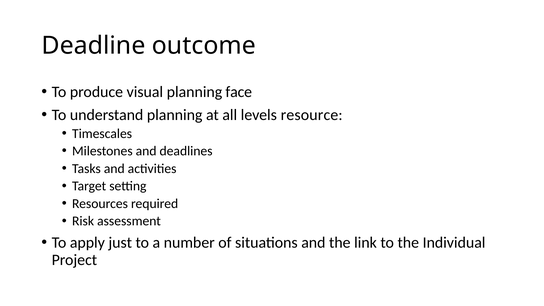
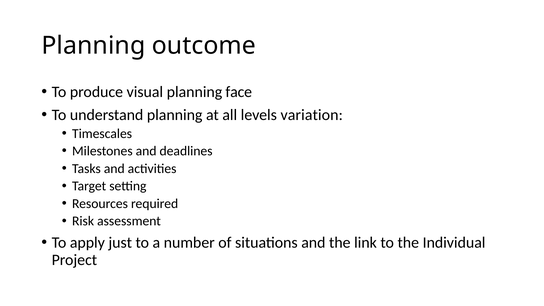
Deadline: Deadline -> Planning (93, 46)
resource: resource -> variation (312, 115)
